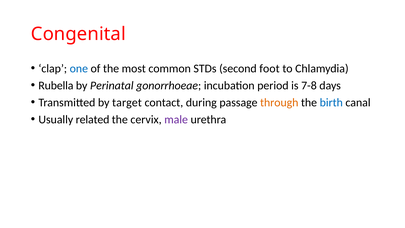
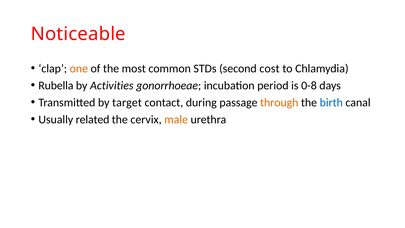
Congenital: Congenital -> Noticeable (78, 34)
one colour: blue -> orange (79, 68)
foot: foot -> cost (270, 68)
Perinatal: Perinatal -> Activities (112, 85)
7-8: 7-8 -> 0-8 (309, 85)
male colour: purple -> orange (176, 119)
